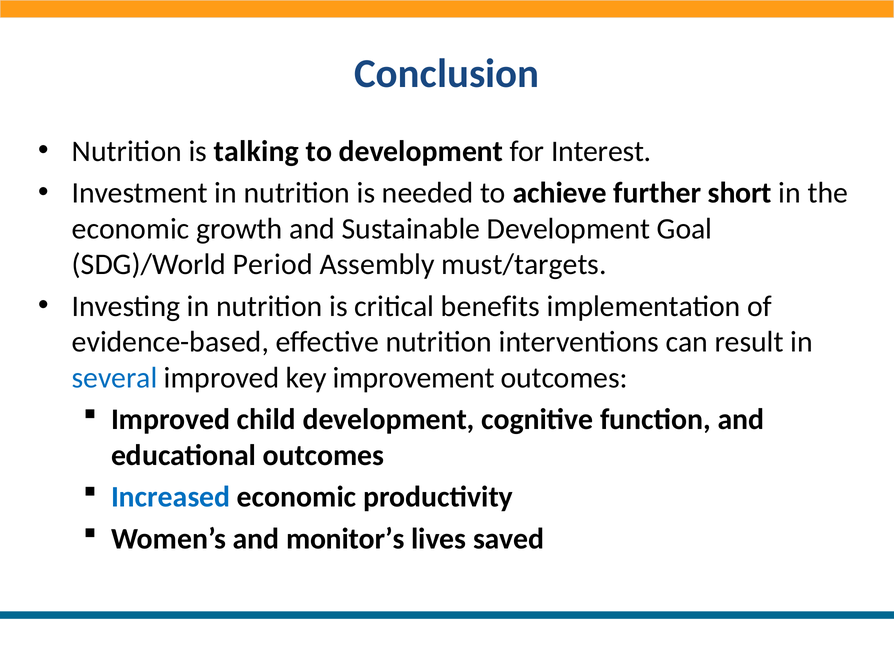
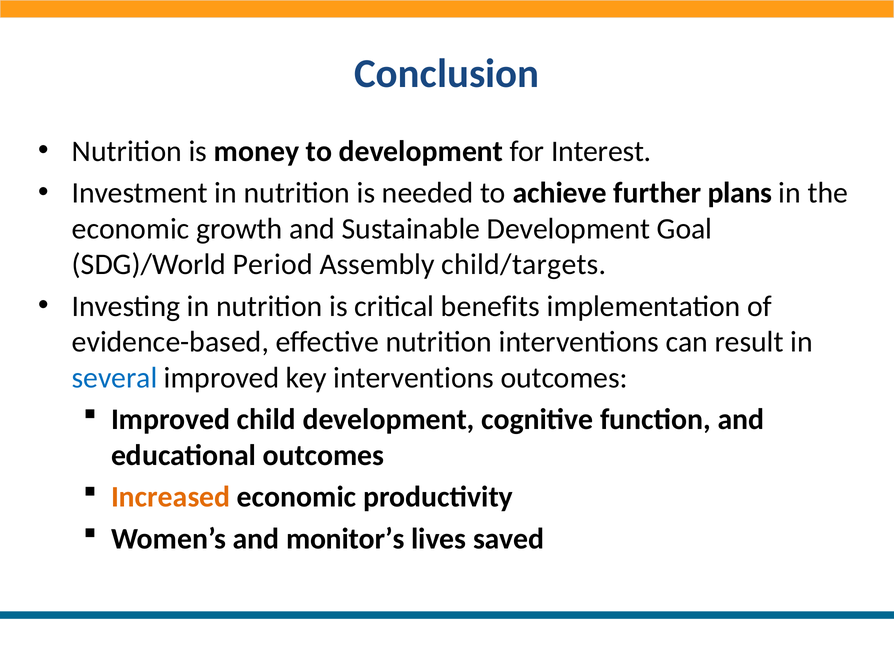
talking: talking -> money (257, 151)
short: short -> plans (740, 193)
must/targets: must/targets -> child/targets (524, 264)
key improvement: improvement -> interventions (414, 378)
Increased colour: blue -> orange (171, 497)
